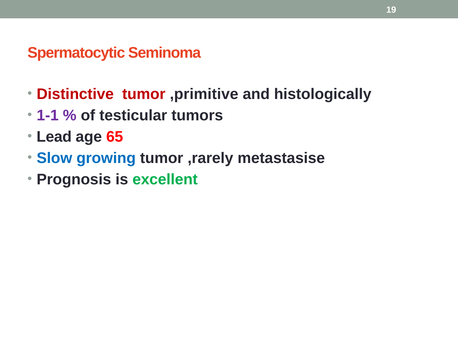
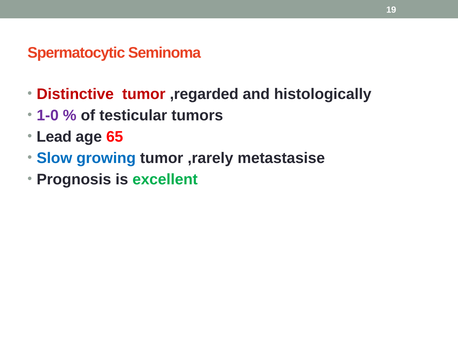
,primitive: ,primitive -> ,regarded (204, 94)
1-1: 1-1 -> 1-0 (48, 115)
